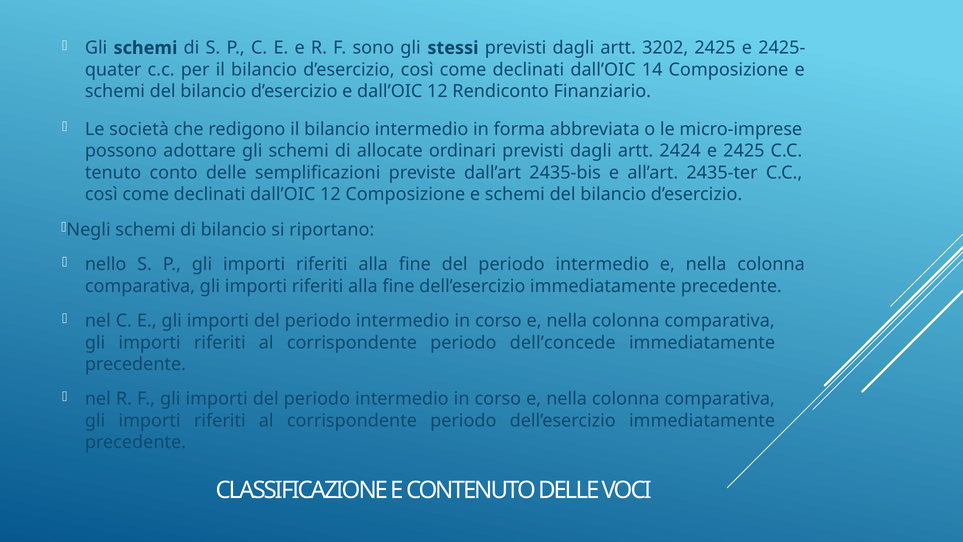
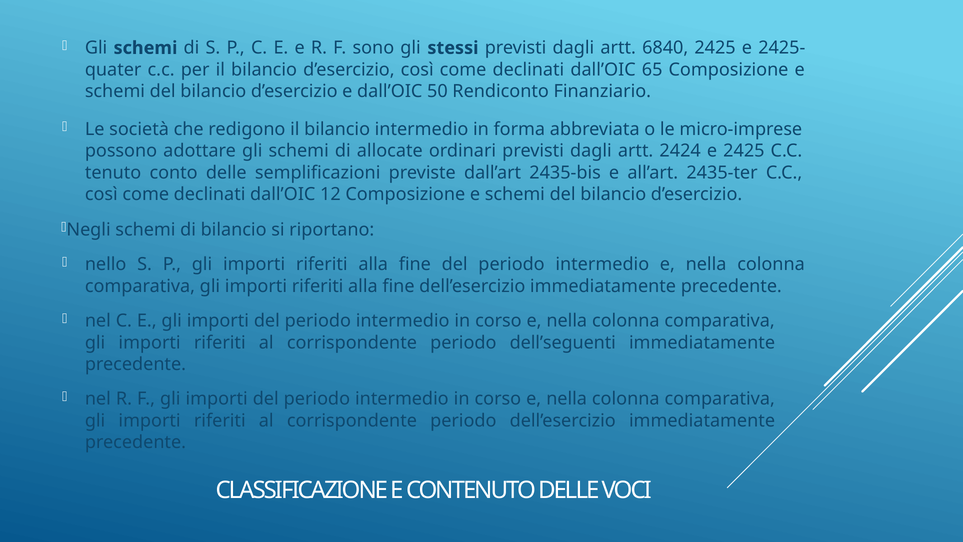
3202: 3202 -> 6840 (665, 48)
14: 14 -> 65 (652, 70)
e dall’OIC 12: 12 -> 50 (437, 91)
dell’concede: dell’concede -> dell’seguenti (563, 342)
